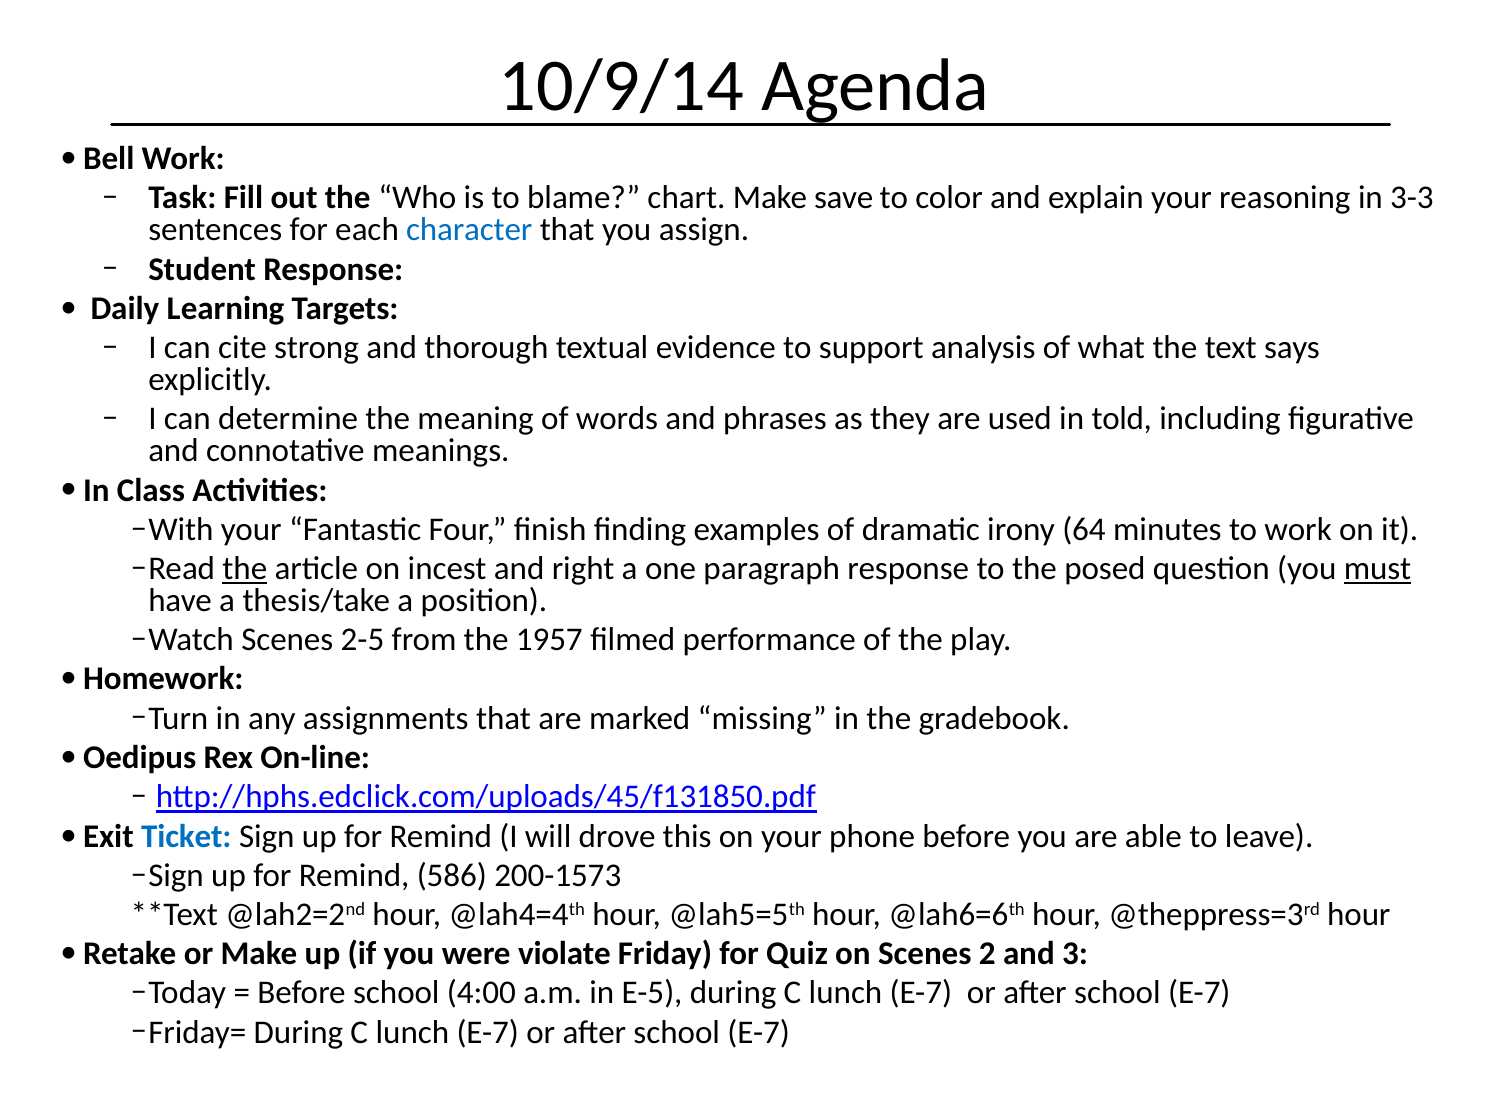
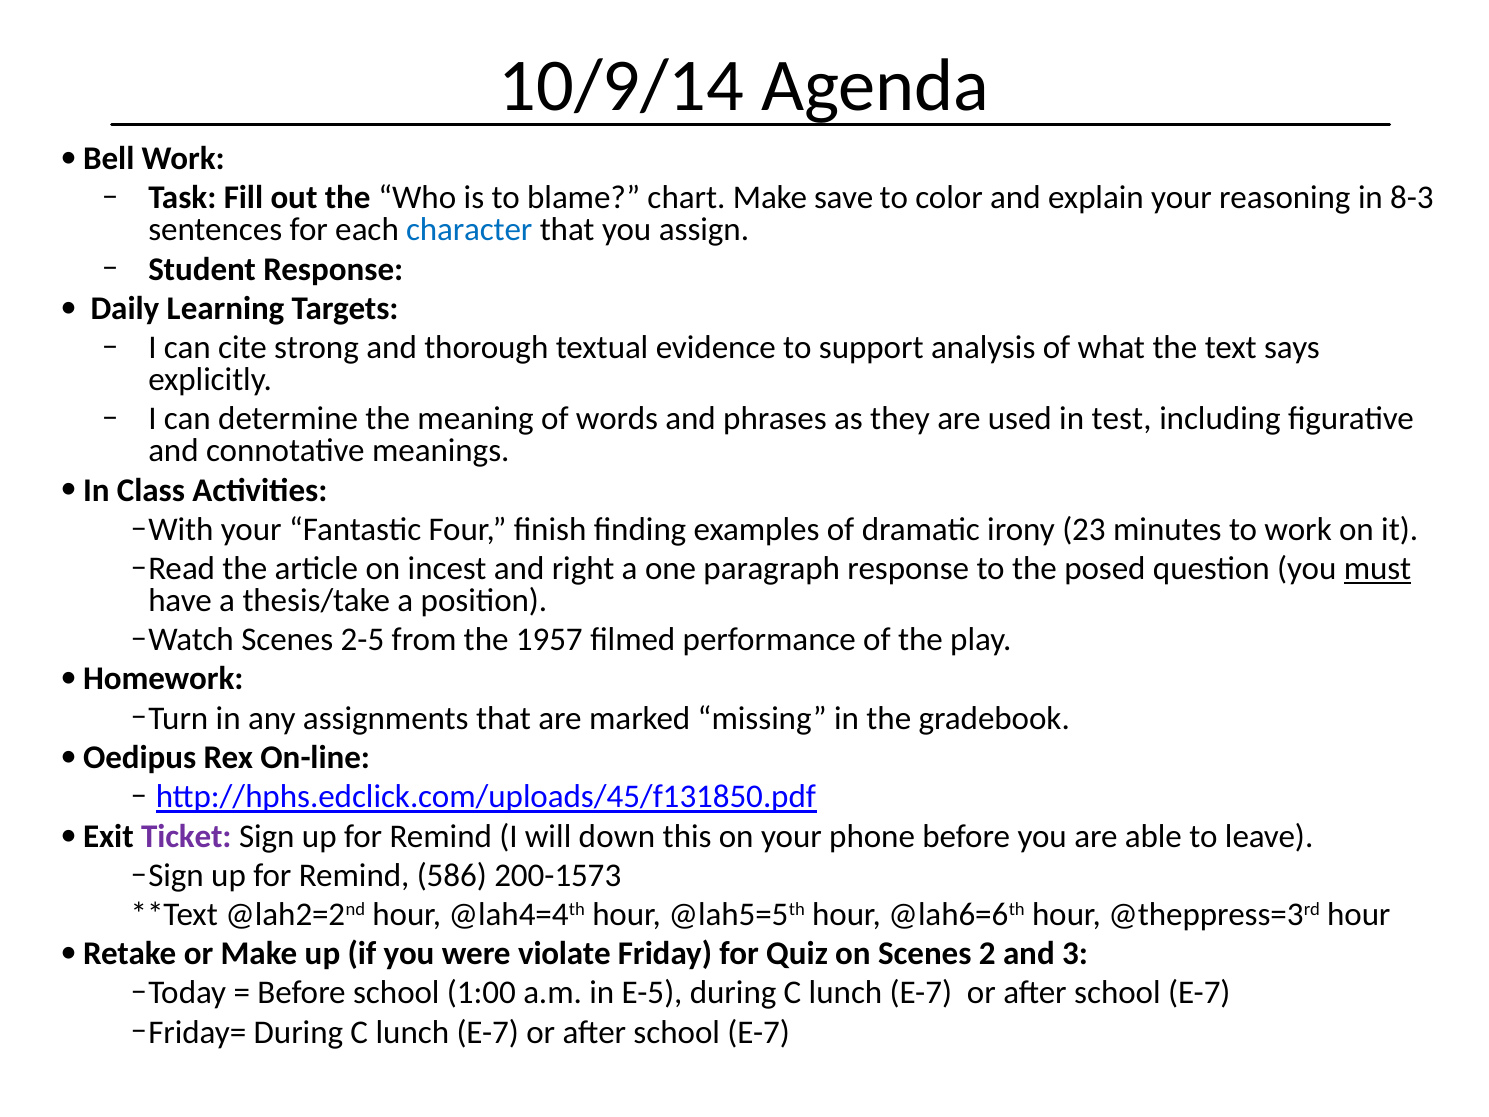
3-3: 3-3 -> 8-3 (1412, 198)
told: told -> test (1122, 419)
64: 64 -> 23 (1084, 529)
the underline: present -> none (245, 568)
Ticket colour: blue -> purple (186, 836)
drove: drove -> down (617, 836)
4:00: 4:00 -> 1:00 (481, 993)
